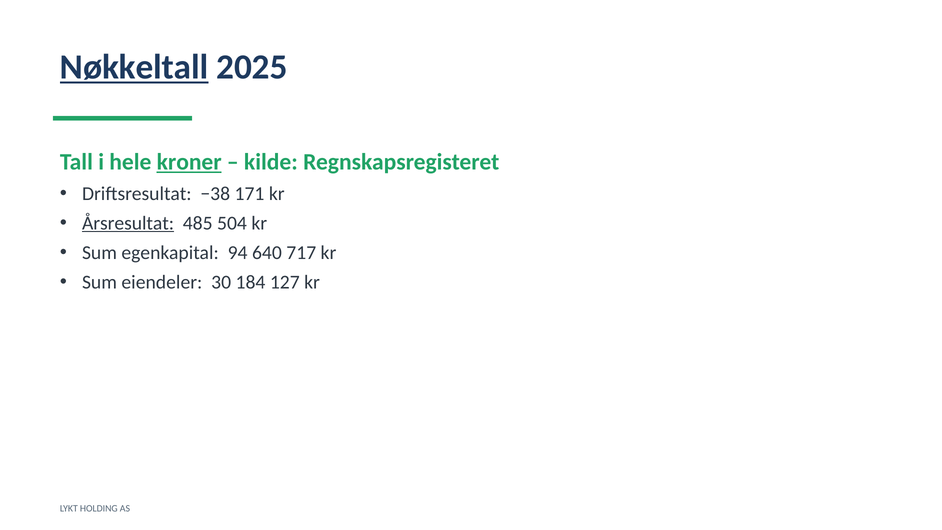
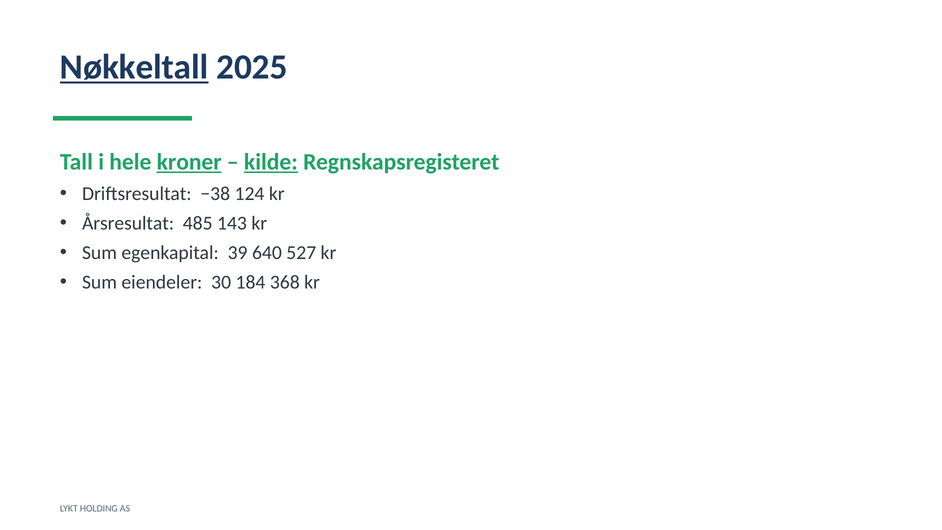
kilde underline: none -> present (271, 162)
171: 171 -> 124 (249, 194)
Årsresultat underline: present -> none (128, 223)
504: 504 -> 143 (232, 223)
94: 94 -> 39 (238, 253)
717: 717 -> 527 (301, 253)
127: 127 -> 368 (285, 282)
